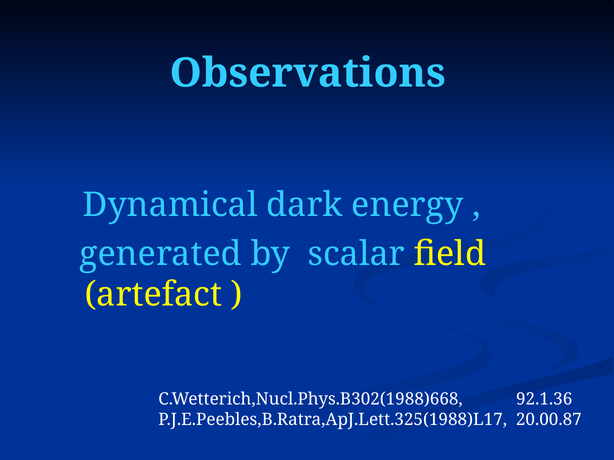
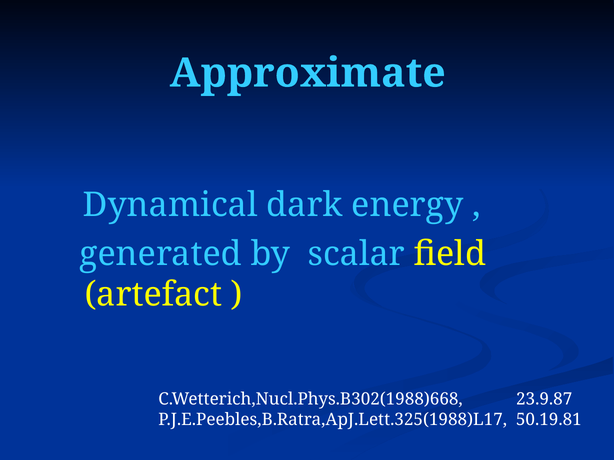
Observations: Observations -> Approximate (308, 73)
92.1.36: 92.1.36 -> 23.9.87 (544, 399)
20.00.87: 20.00.87 -> 50.19.81 (549, 420)
